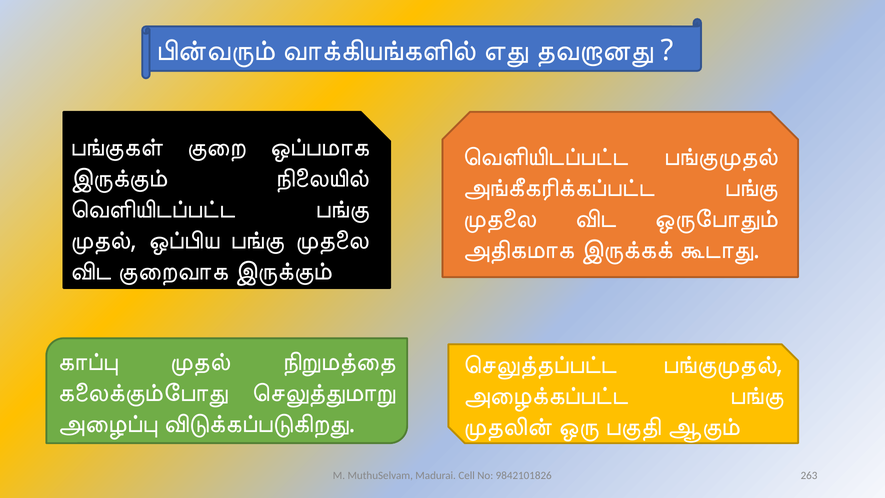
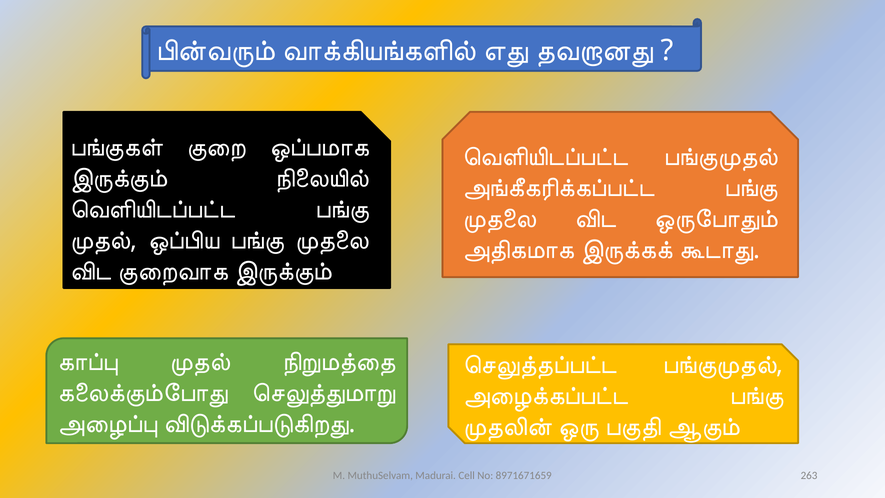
9842101826: 9842101826 -> 8971671659 (524, 475)
